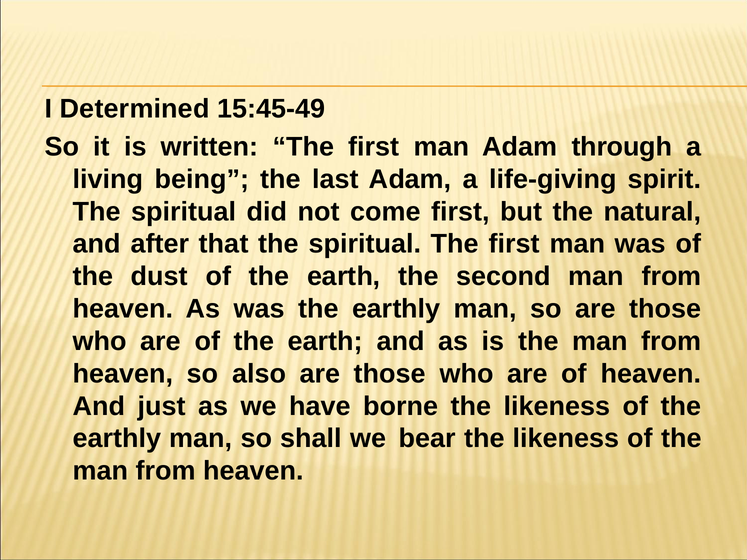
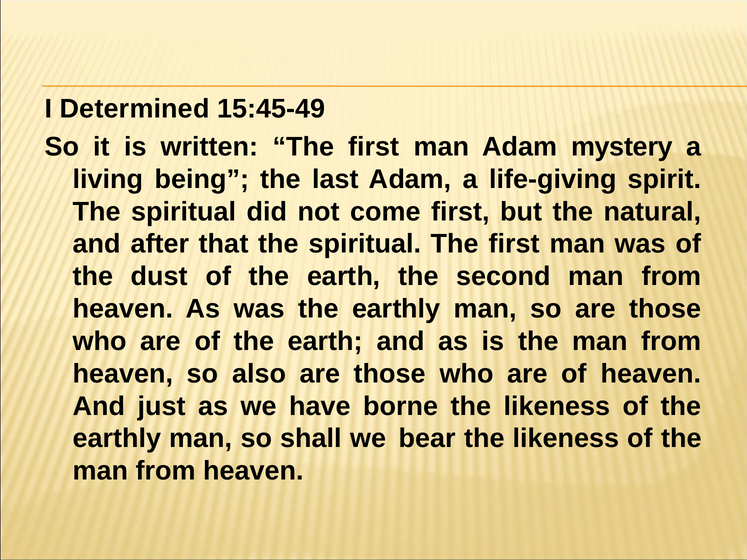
through: through -> mystery (622, 147)
